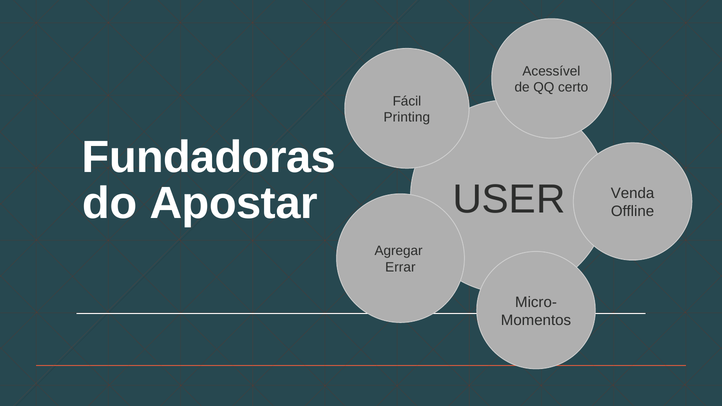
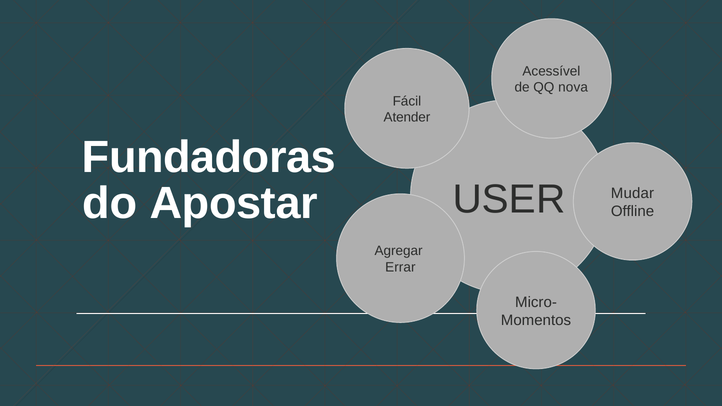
certo: certo -> nova (573, 88)
Printing: Printing -> Atender (407, 117)
Venda: Venda -> Mudar (632, 193)
